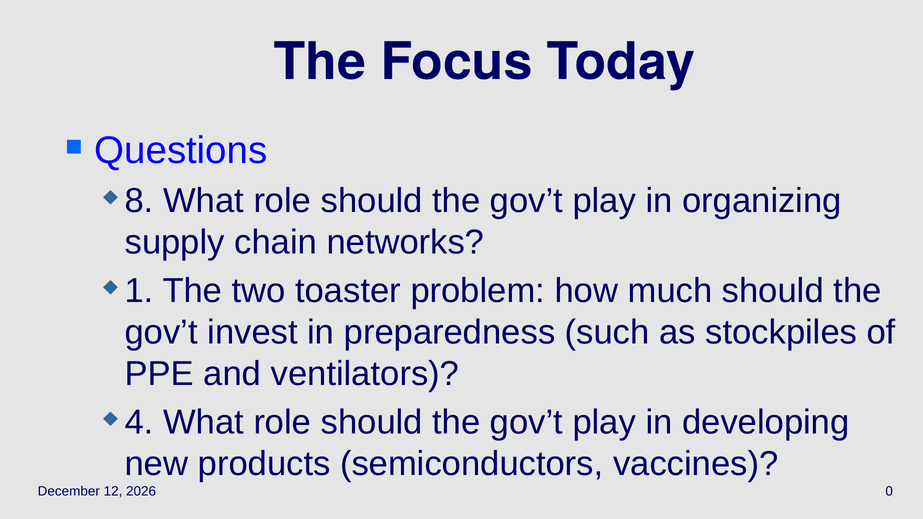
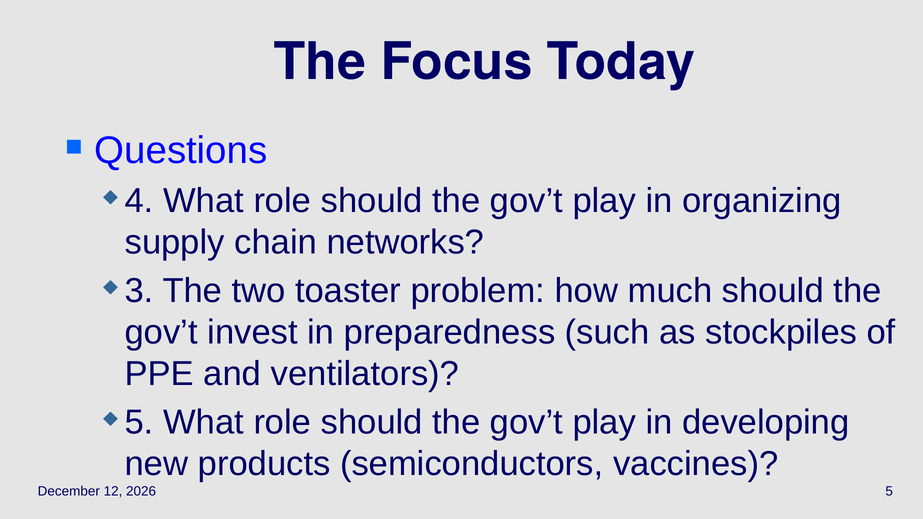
8: 8 -> 4 (139, 201)
1: 1 -> 3 (139, 291)
4: 4 -> 5 (139, 422)
0: 0 -> 5 (889, 491)
